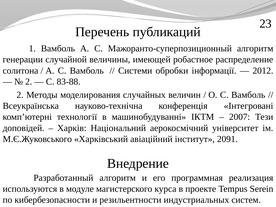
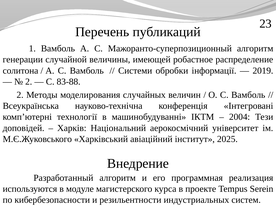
2012: 2012 -> 2019 (263, 71)
2007: 2007 -> 2004 (240, 117)
2091: 2091 -> 2025 (227, 139)
